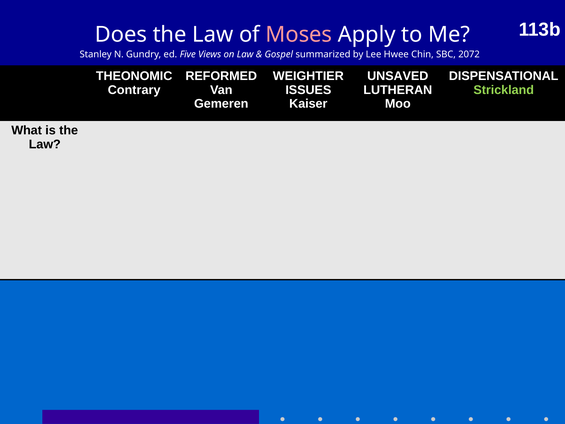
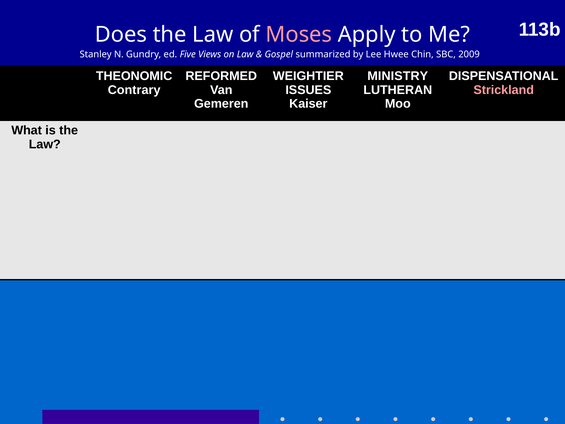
2072: 2072 -> 2009 (469, 54)
UNSAVED: UNSAVED -> MINISTRY (398, 76)
Strickland colour: light green -> pink (504, 90)
